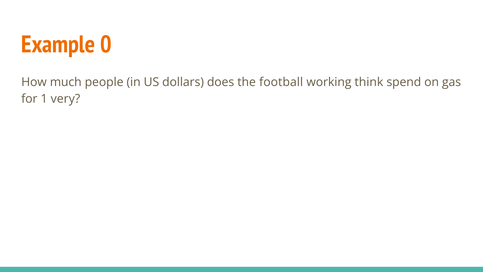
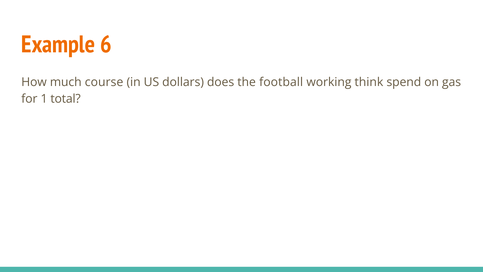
0: 0 -> 6 (106, 45)
people: people -> course (104, 82)
very: very -> total (66, 99)
